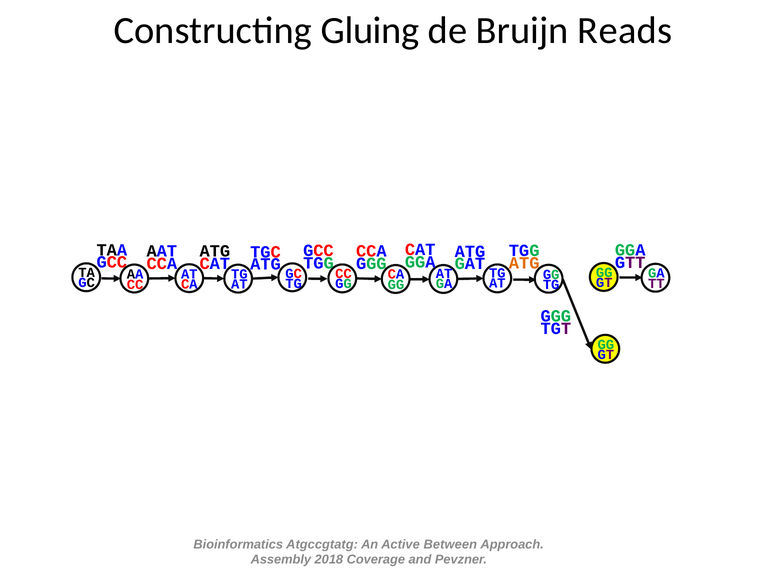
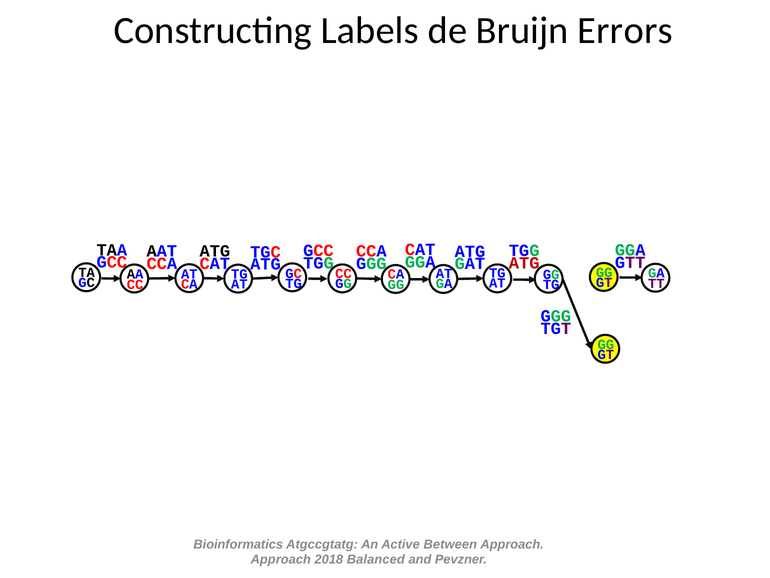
Gluing: Gluing -> Labels (370, 30)
Reads: Reads -> Errors (625, 30)
ATG colour: orange -> red (524, 263)
Assembly: Assembly -> Approach (281, 559)
Coverage: Coverage -> Balanced (376, 559)
